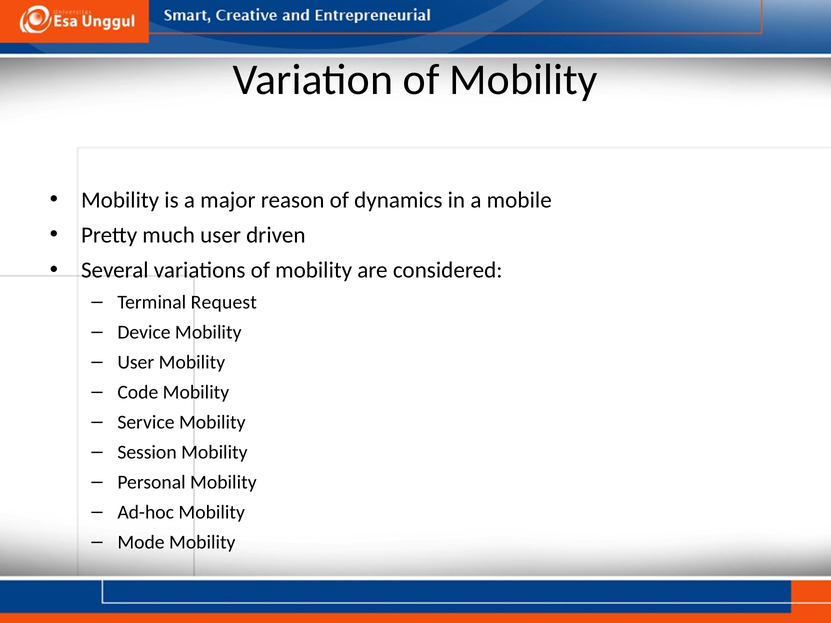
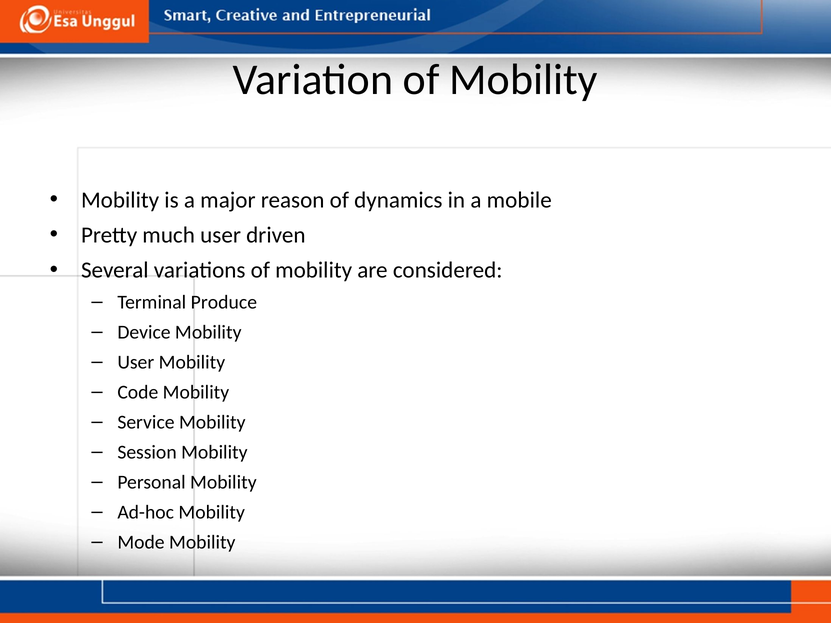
Request: Request -> Produce (224, 302)
